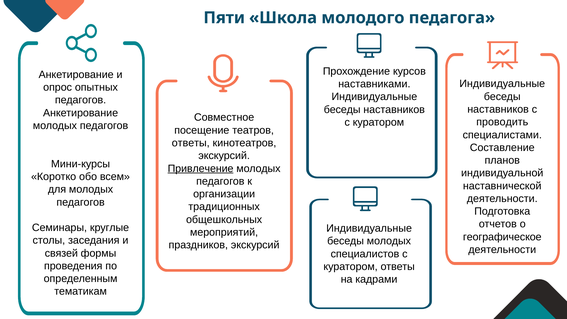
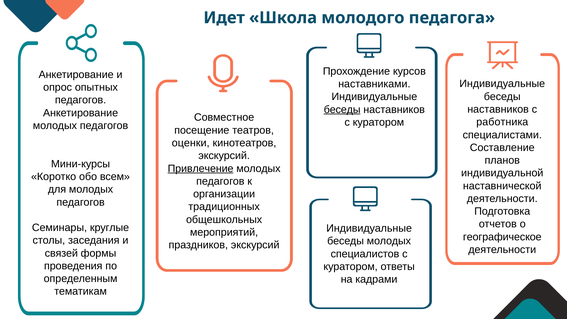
Пяти: Пяти -> Идет (224, 18)
беседы underline: none -> present (342, 109)
проводить: проводить -> работника (502, 122)
ответы: ответы -> оценки (191, 143)
